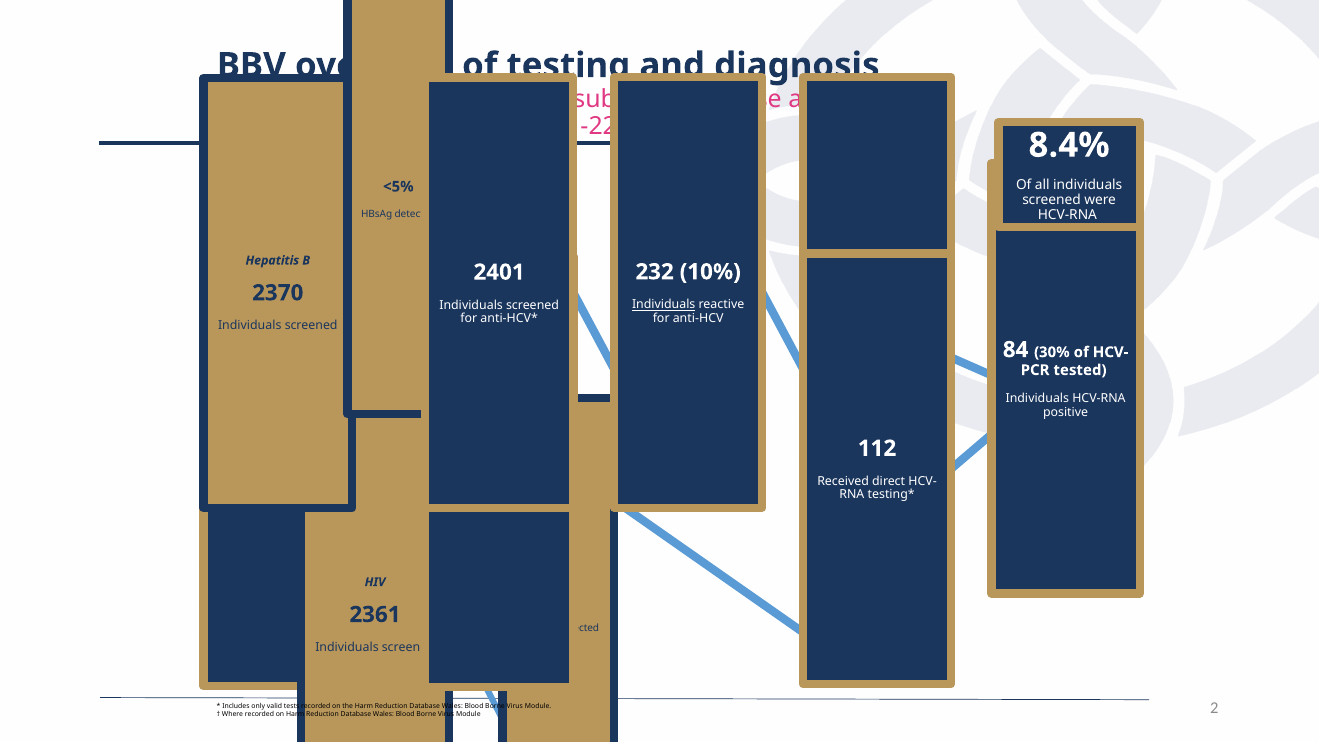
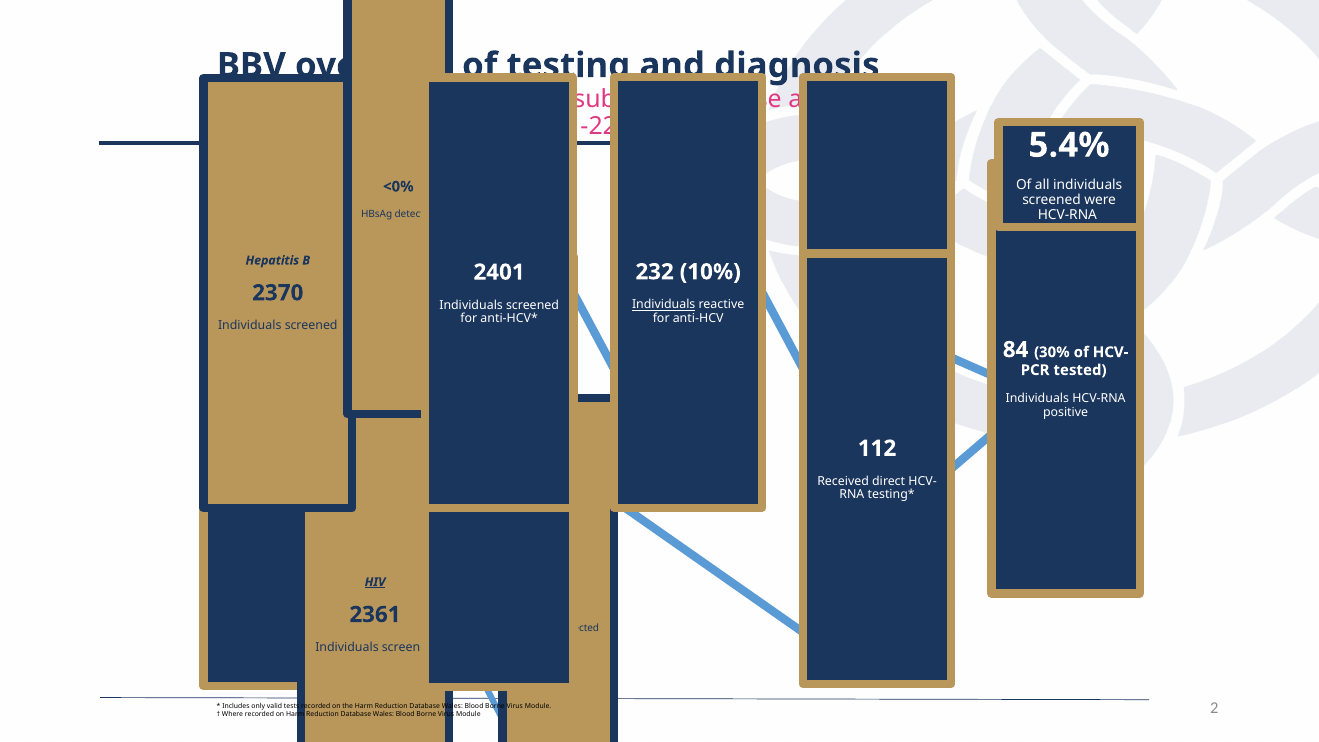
8.4%: 8.4% -> 5.4% (1069, 145)
<5%: <5% -> <0% (398, 187)
HIV underline: none -> present (375, 582)
